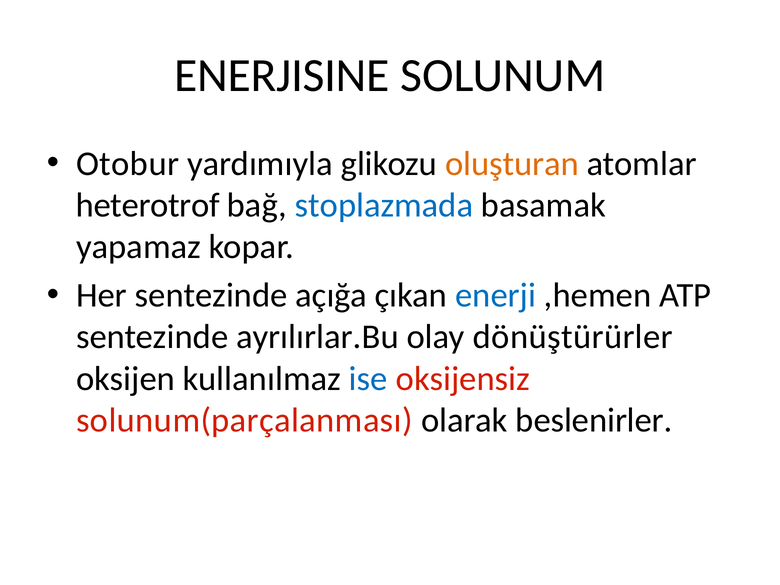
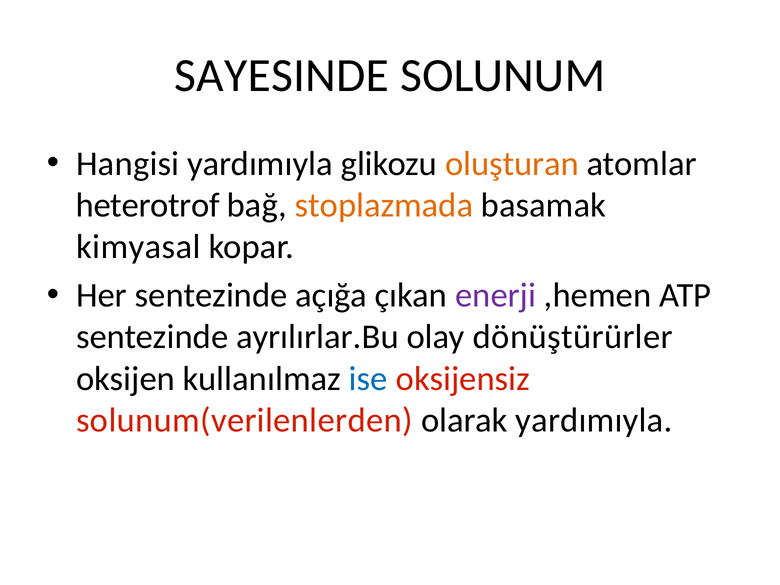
ENERJISINE: ENERJISINE -> SAYESINDE (282, 76)
Otobur: Otobur -> Hangisi (128, 164)
stoplazmada colour: blue -> orange (384, 205)
yapamaz: yapamaz -> kimyasal (138, 247)
enerji colour: blue -> purple (496, 295)
solunum(parçalanması: solunum(parçalanması -> solunum(verilenlerden (244, 420)
olarak beslenirler: beslenirler -> yardımıyla (594, 420)
